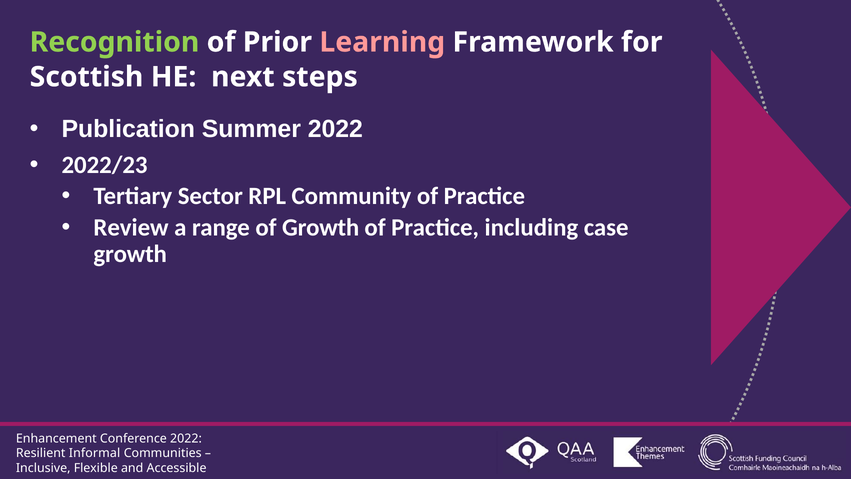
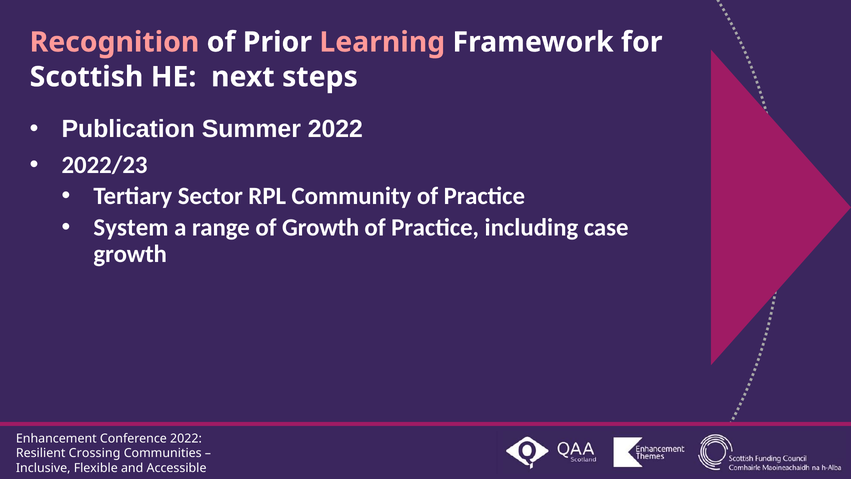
Recognition colour: light green -> pink (114, 42)
Review: Review -> System (131, 227)
Informal: Informal -> Crossing (95, 453)
